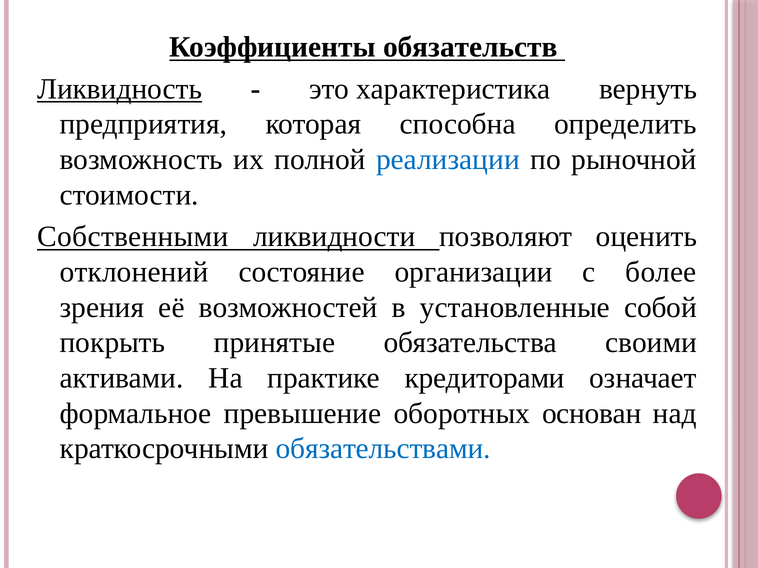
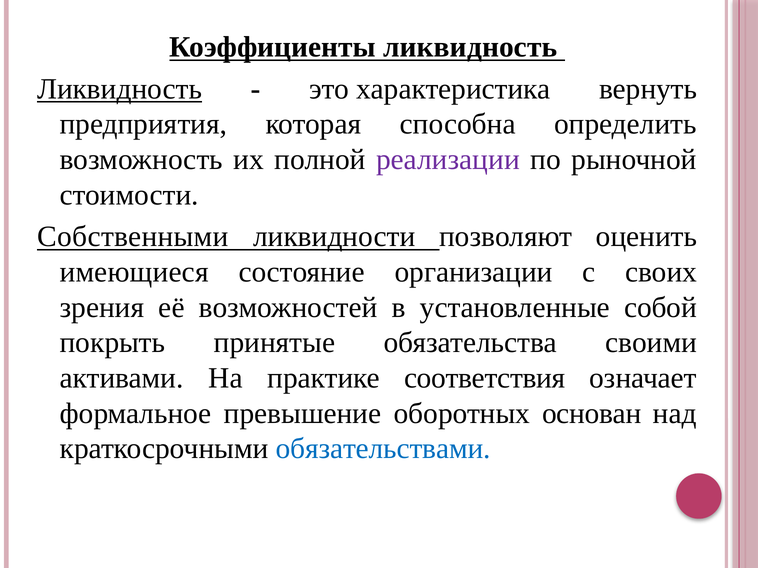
Коэффициенты обязательств: обязательств -> ликвидность (470, 47)
реализации colour: blue -> purple (448, 160)
отклонений: отклонений -> имеющиеся (134, 272)
более: более -> своих (661, 272)
кредиторами: кредиторами -> соответствия (485, 378)
